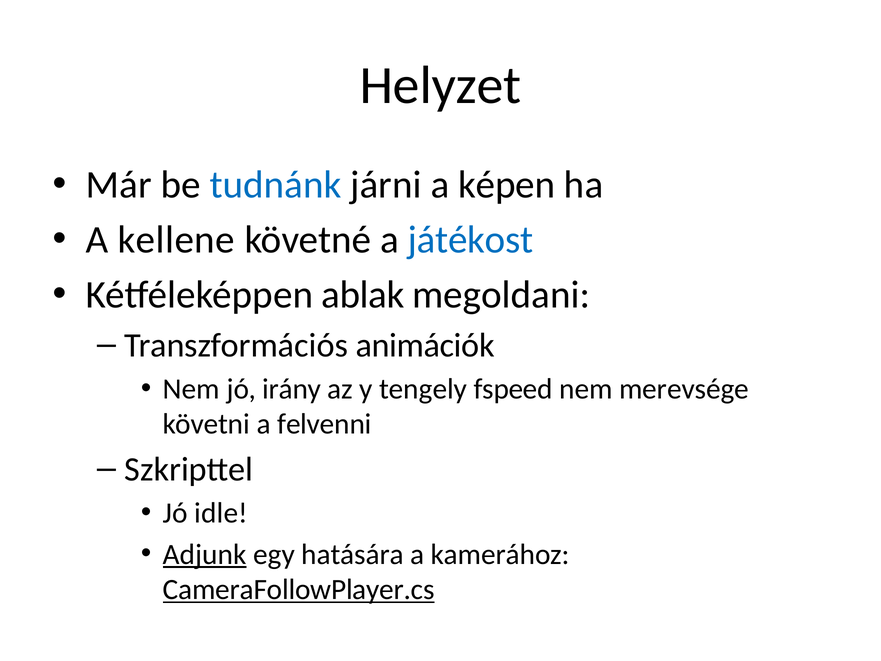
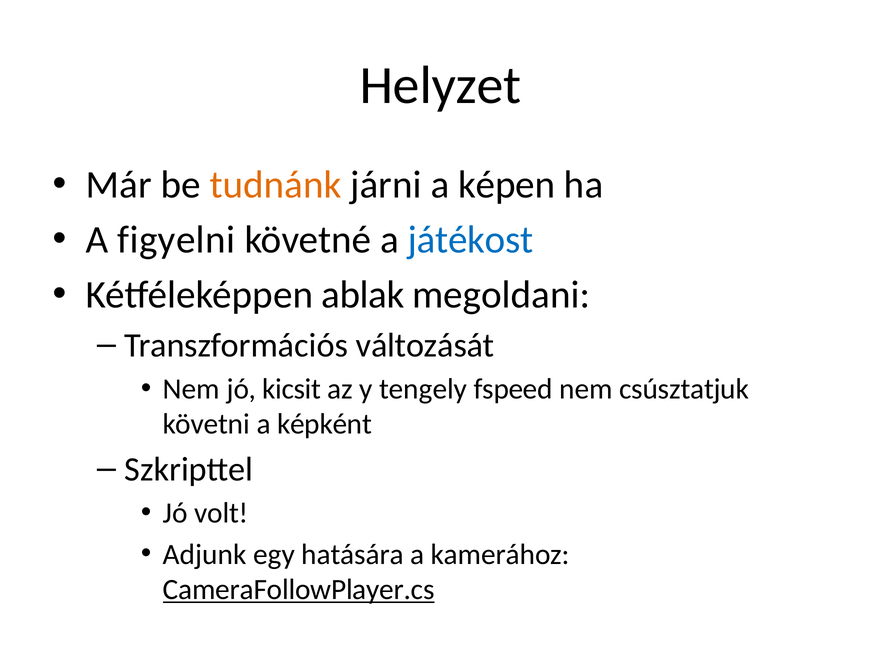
tudnánk colour: blue -> orange (275, 185)
kellene: kellene -> figyelni (176, 240)
animációk: animációk -> változását (425, 345)
irány: irány -> kicsit (292, 389)
merevsége: merevsége -> csúsztatjuk (684, 389)
felvenni: felvenni -> képként (324, 424)
idle: idle -> volt (221, 513)
Adjunk underline: present -> none (205, 554)
